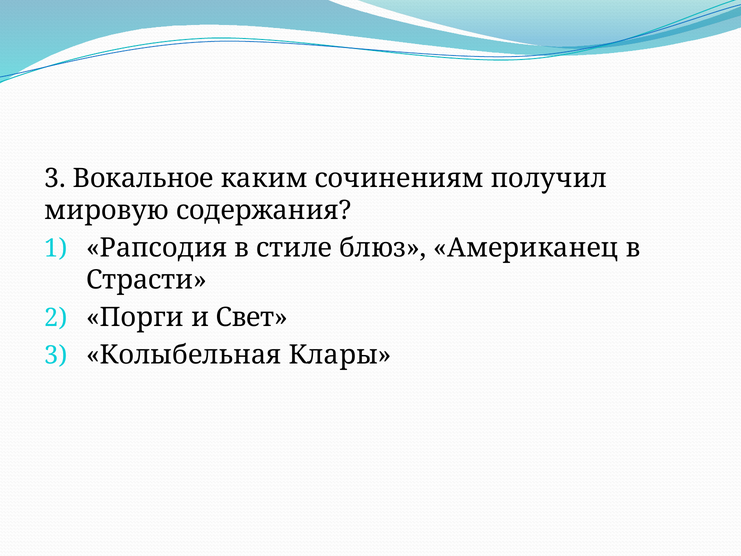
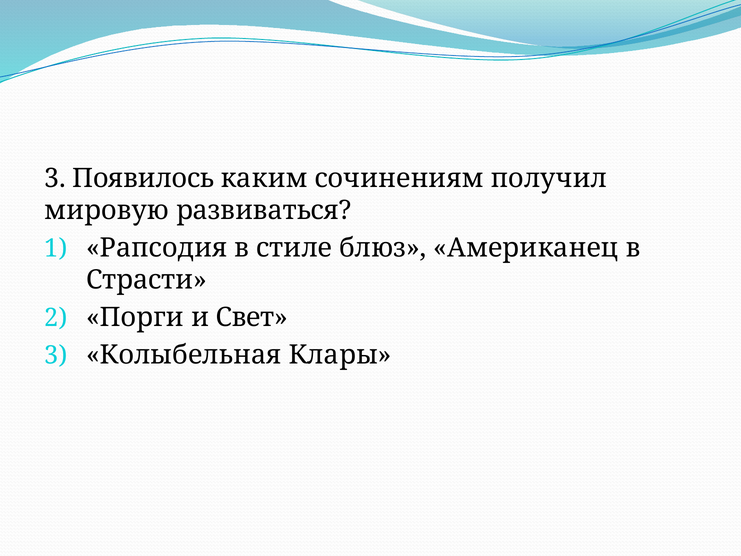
Вокальное: Вокальное -> Появилось (143, 178)
содержания: содержания -> развиваться (264, 210)
